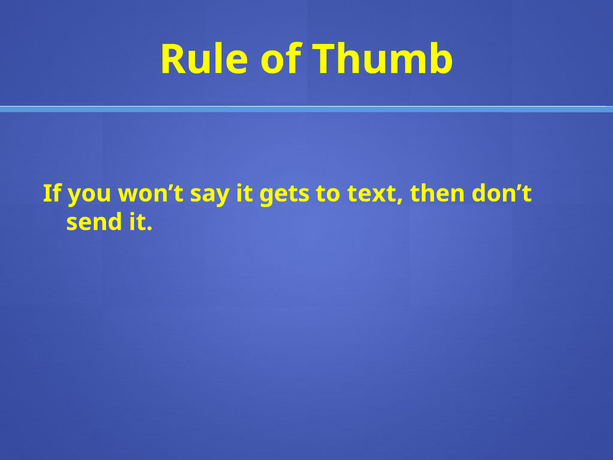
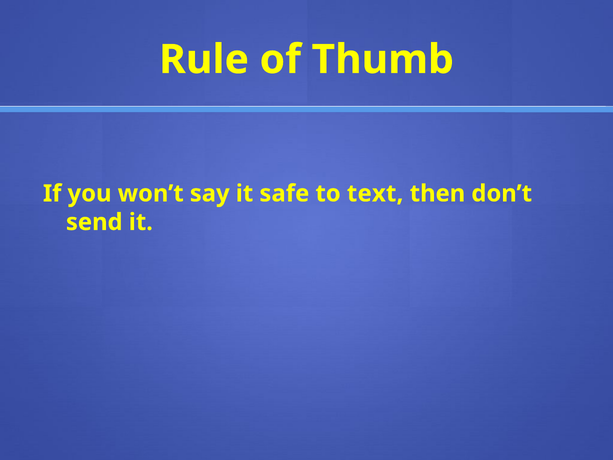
gets: gets -> safe (284, 193)
